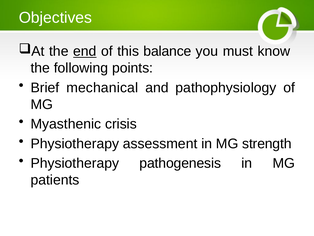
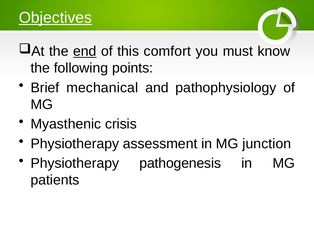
Objectives underline: none -> present (55, 18)
balance: balance -> comfort (167, 51)
strength: strength -> junction (267, 143)
